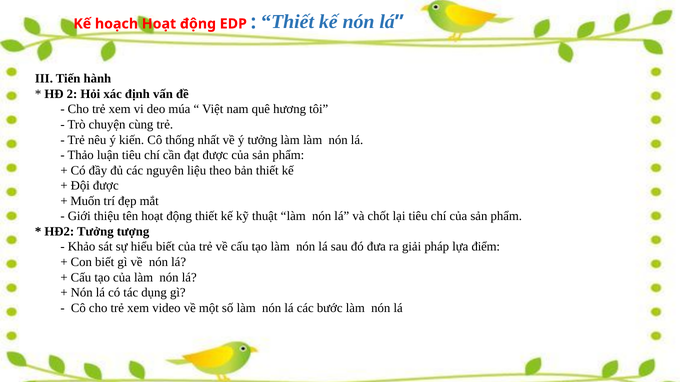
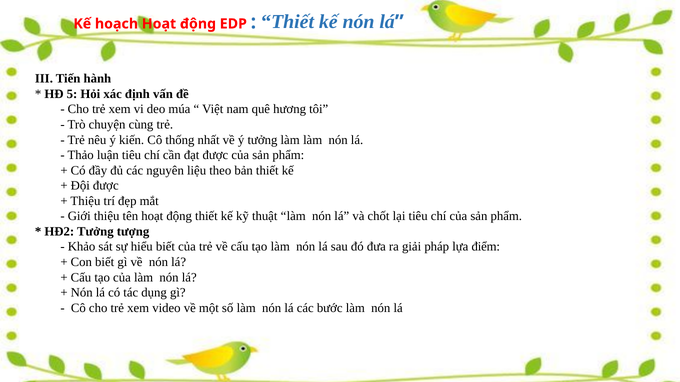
2: 2 -> 5 (72, 94)
Muốn: Muốn -> Thiệu (85, 201)
